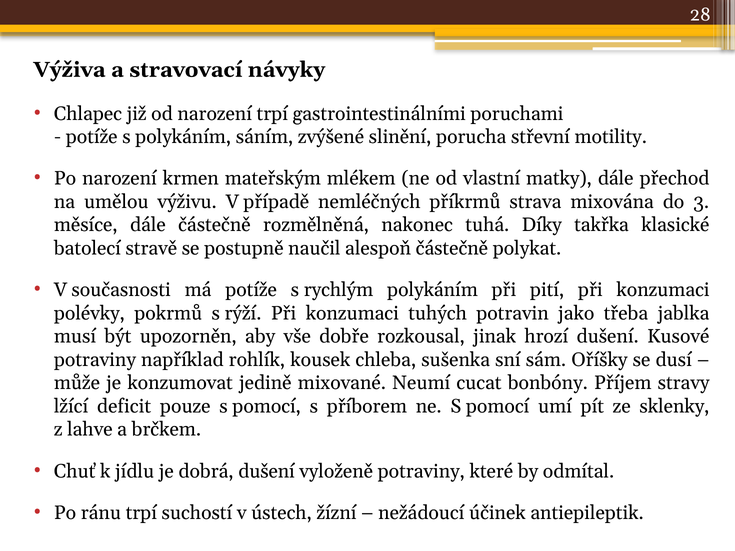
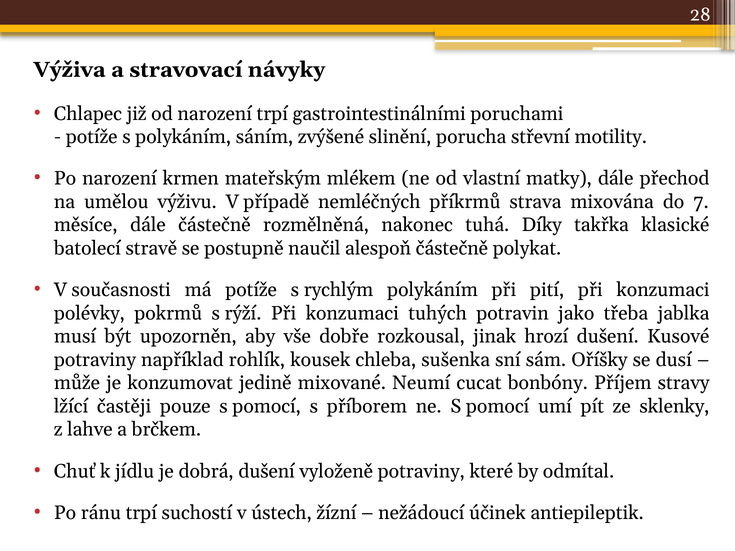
3: 3 -> 7 (701, 202)
deficit: deficit -> častěji (124, 406)
